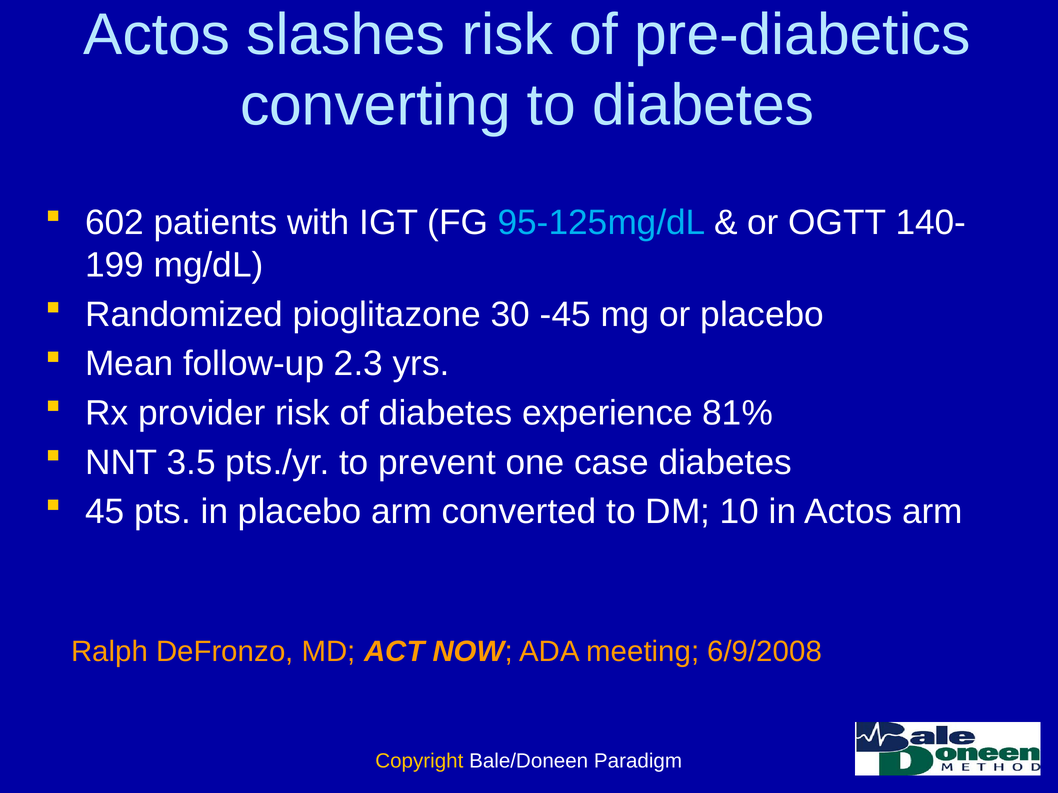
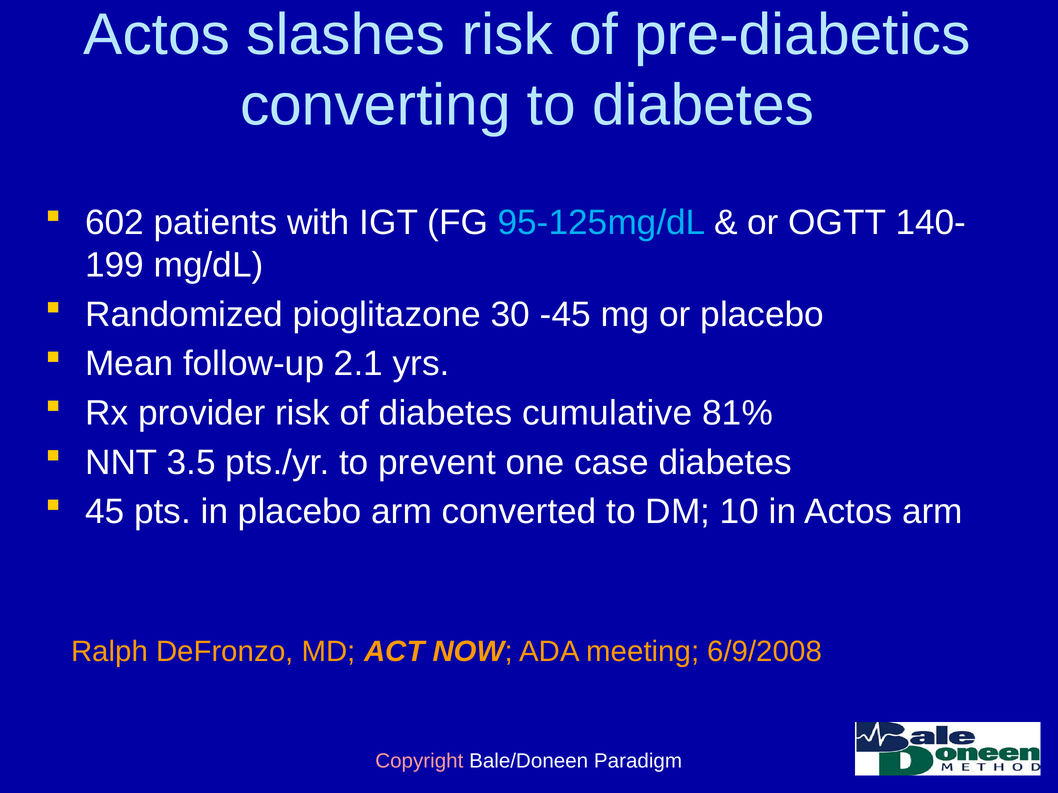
2.3: 2.3 -> 2.1 (358, 364)
experience: experience -> cumulative (607, 413)
Copyright colour: yellow -> pink (419, 761)
